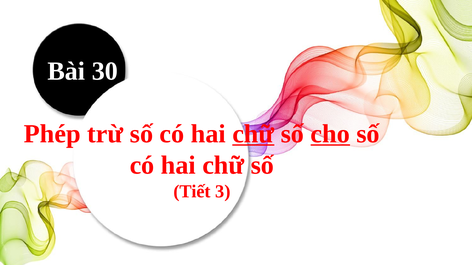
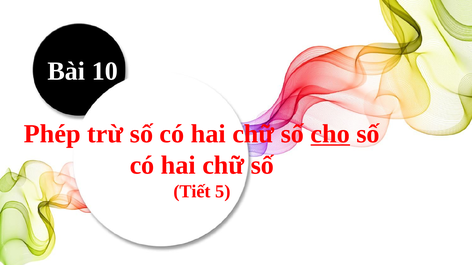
30: 30 -> 10 (105, 71)
chữ underline: present -> none (253, 134)
3: 3 -> 5 (223, 192)
